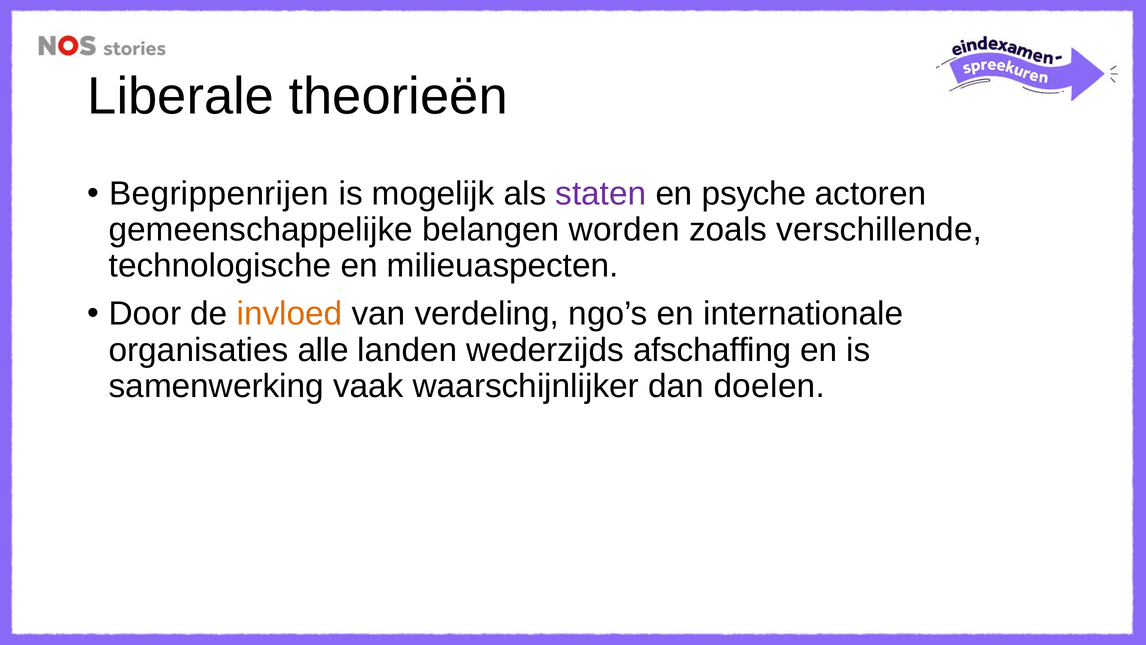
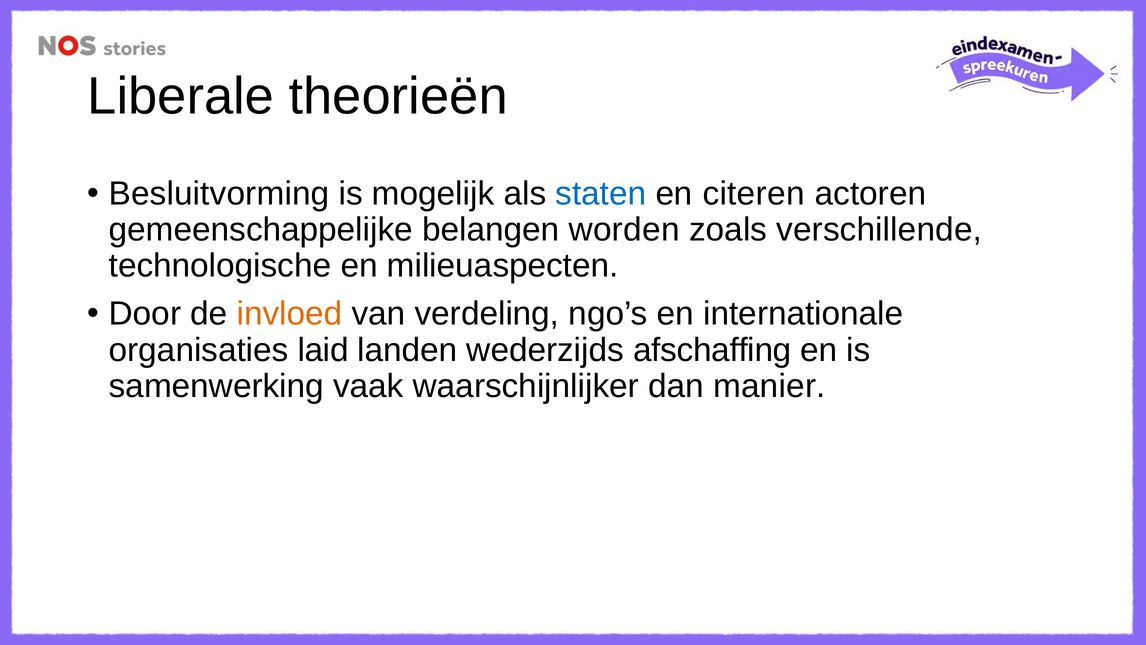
Begrippenrijen: Begrippenrijen -> Besluitvorming (219, 194)
staten colour: purple -> blue (601, 194)
psyche: psyche -> citeren (754, 194)
alle: alle -> laid (323, 350)
doelen: doelen -> manier (769, 386)
